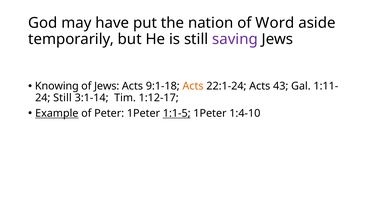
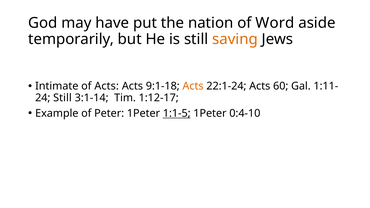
saving colour: purple -> orange (235, 39)
Knowing: Knowing -> Intimate (57, 86)
of Jews: Jews -> Acts (107, 86)
43: 43 -> 60 (281, 86)
Example underline: present -> none (57, 113)
1:4-10: 1:4-10 -> 0:4-10 (245, 113)
